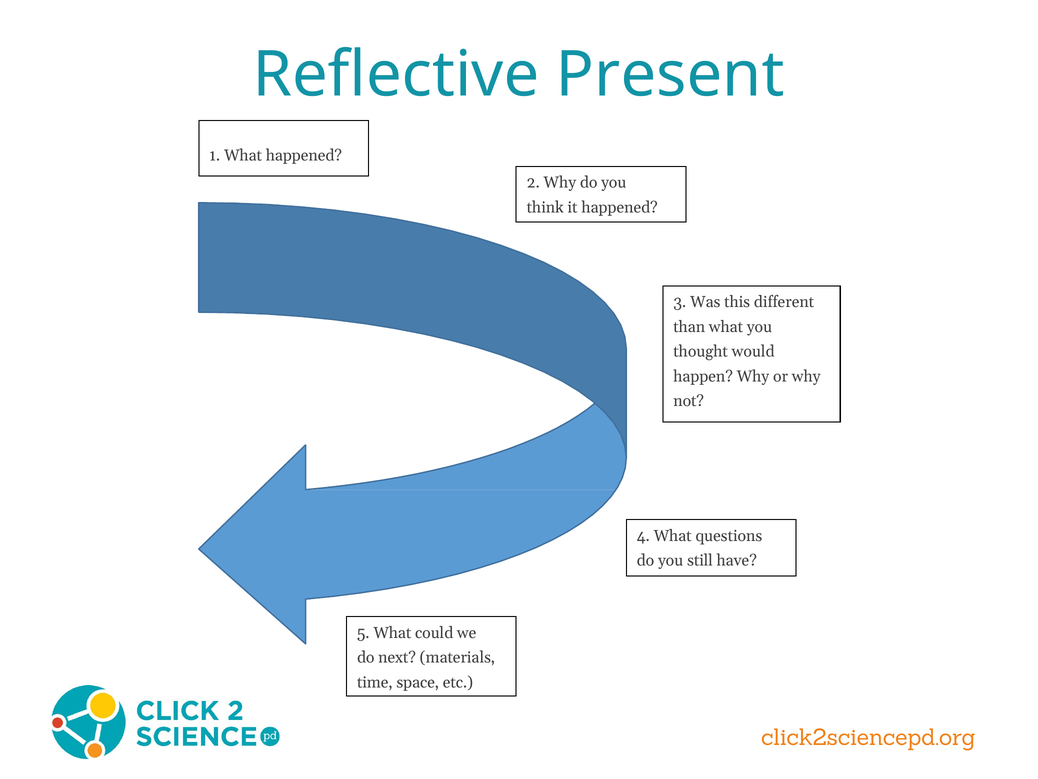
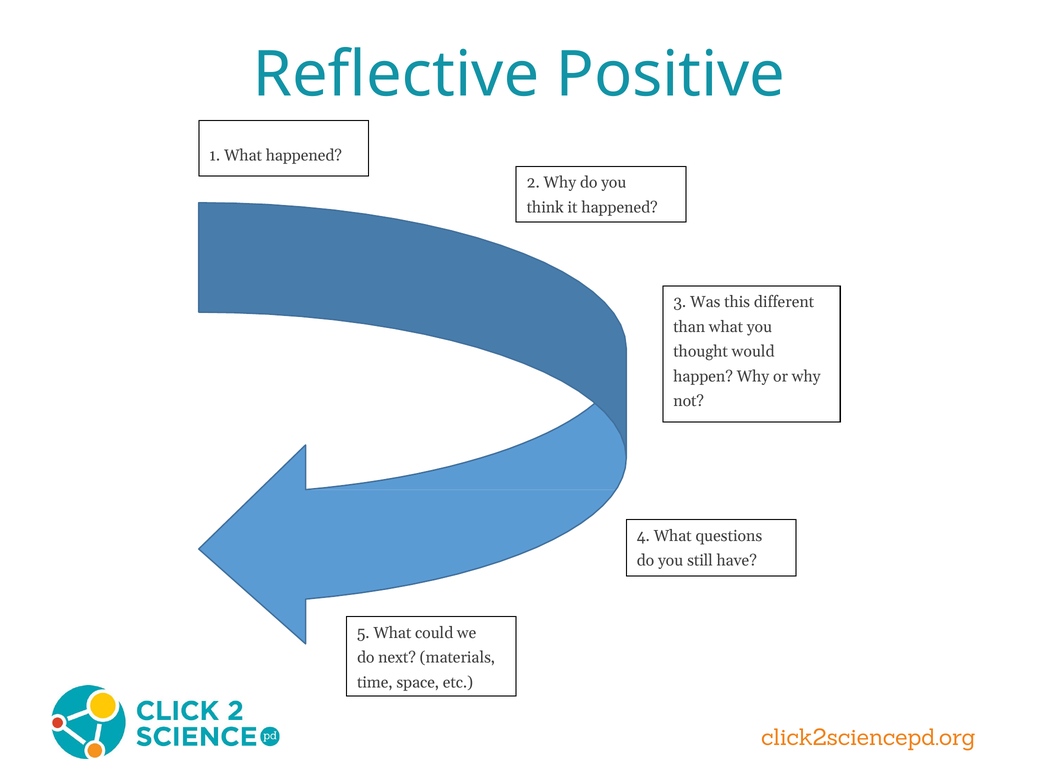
Present: Present -> Positive (670, 75)
